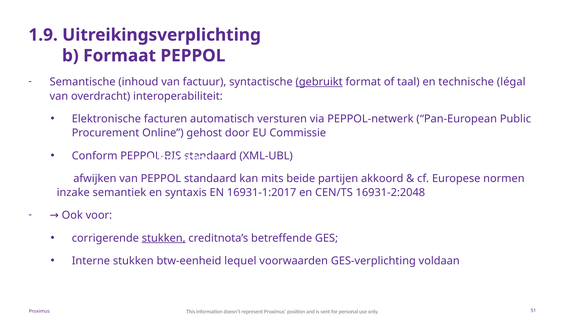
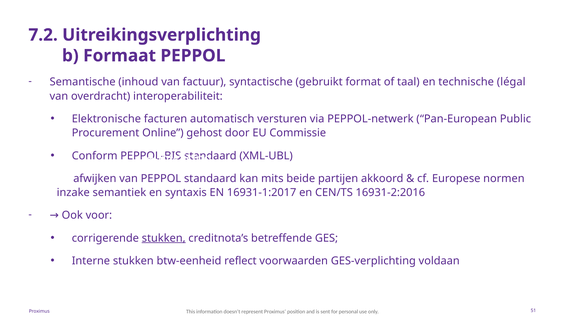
1.9: 1.9 -> 7.2 (43, 35)
gebruikt underline: present -> none (319, 82)
16931-2:2048: 16931-2:2048 -> 16931-2:2016 (390, 193)
lequel: lequel -> reflect (240, 261)
